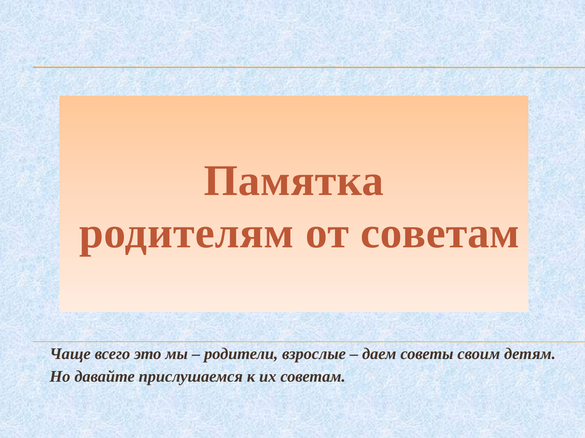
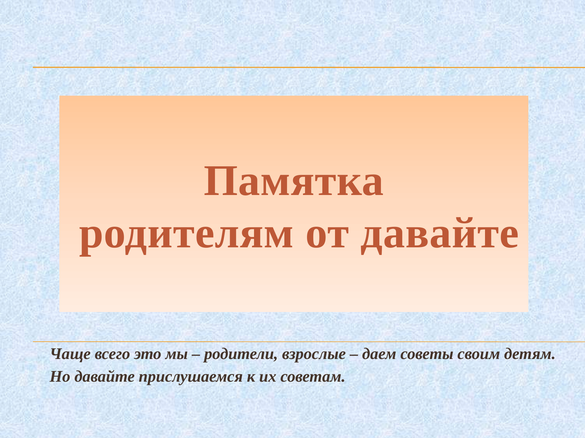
от советам: советам -> давайте (440, 234)
